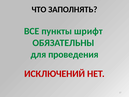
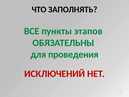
шрифт: шрифт -> этапов (88, 31)
